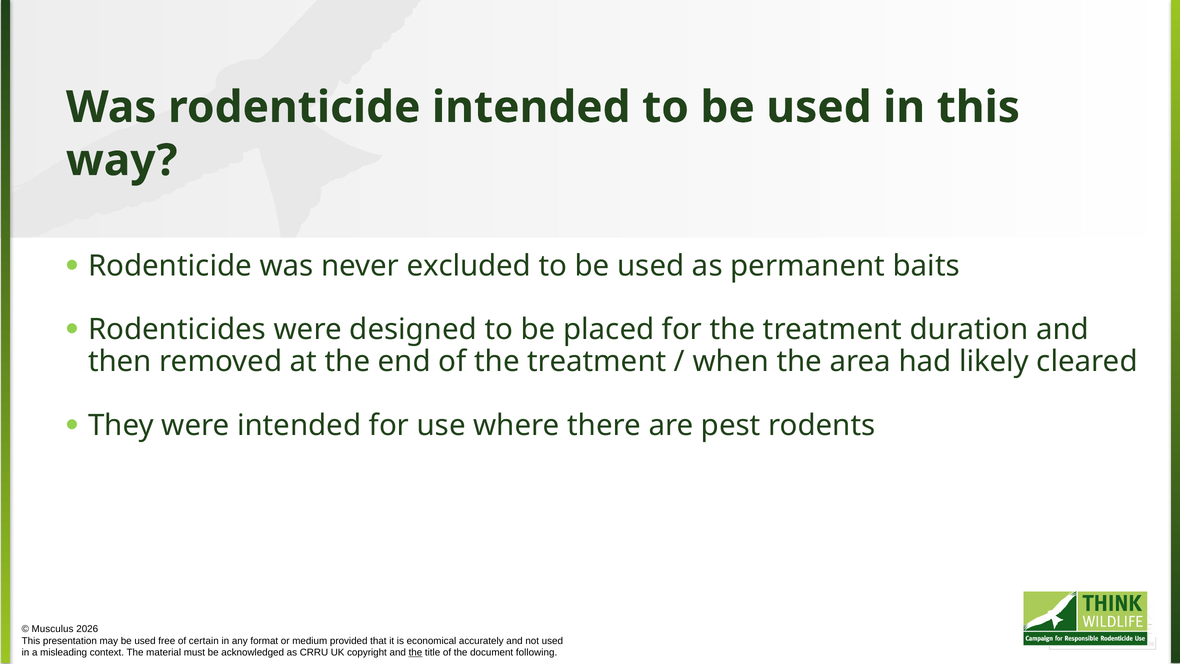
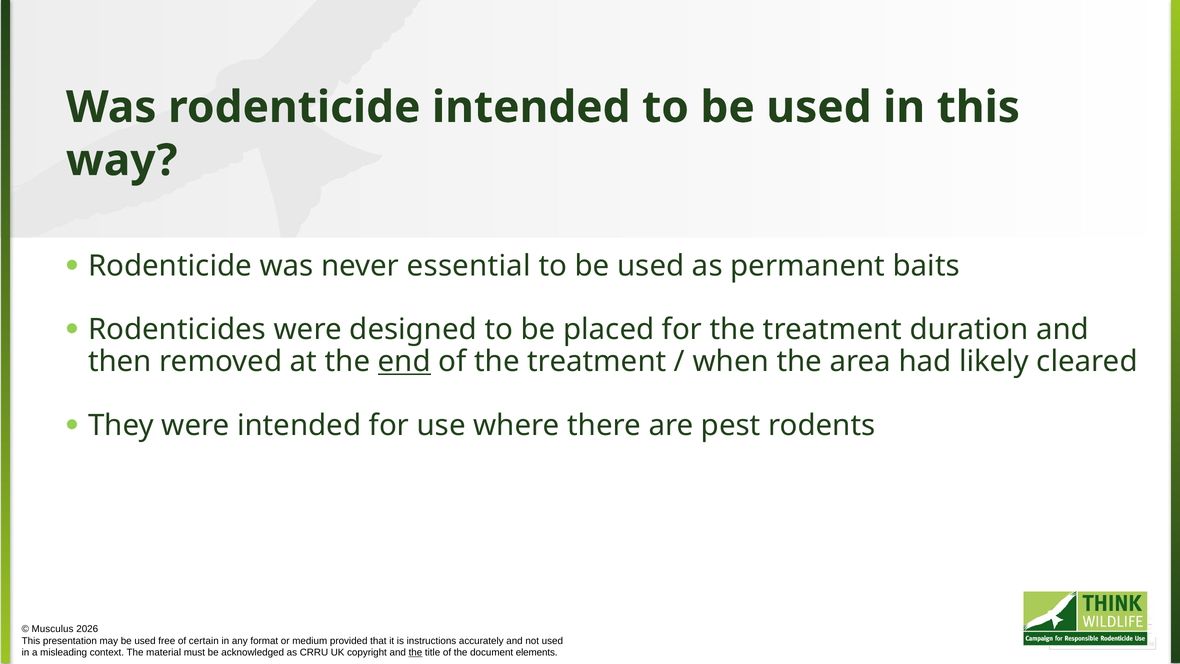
excluded: excluded -> essential (469, 266)
end underline: none -> present (404, 361)
economical: economical -> instructions (431, 641)
following: following -> elements (537, 652)
